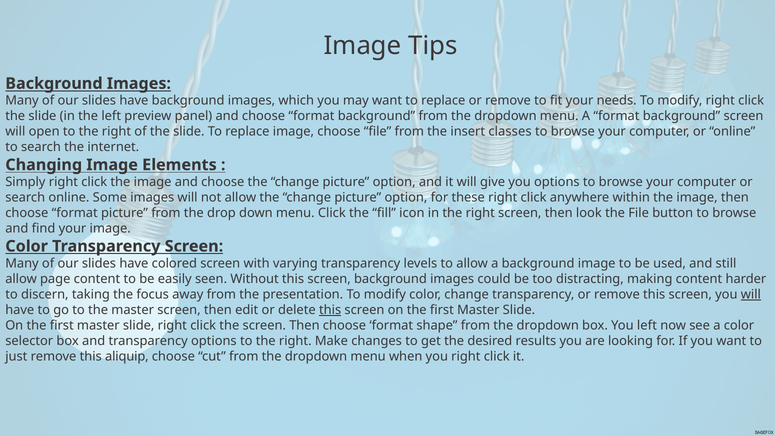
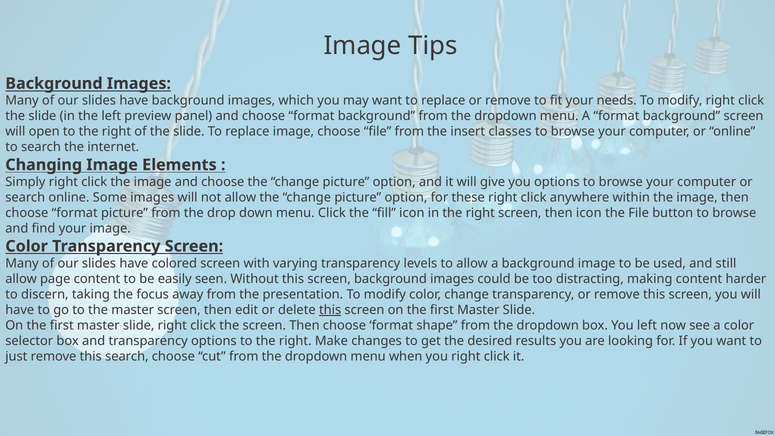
then look: look -> icon (589, 213)
will underline: present -> none (751, 294)
this aliquip: aliquip -> search (127, 356)
